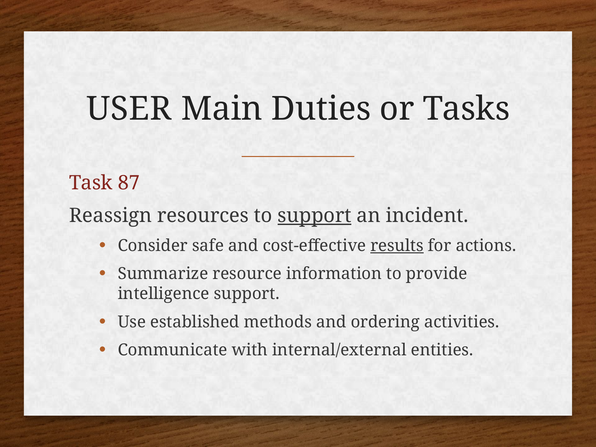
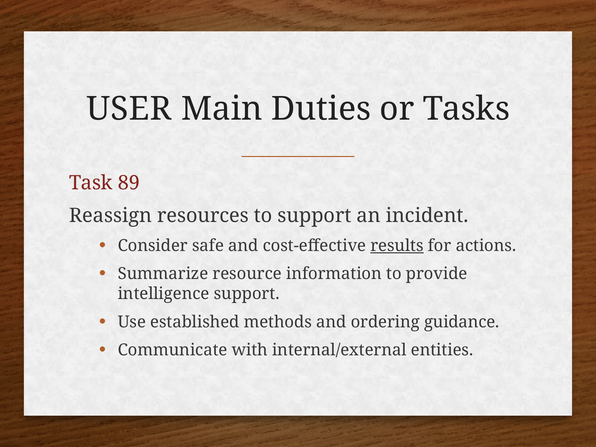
87: 87 -> 89 (129, 183)
support underline: present -> none (314, 216)
activities: activities -> guidance (462, 322)
